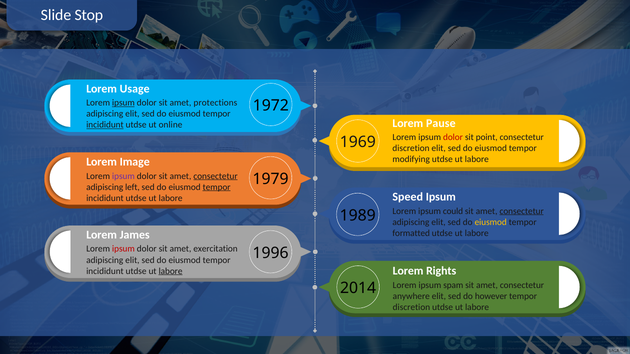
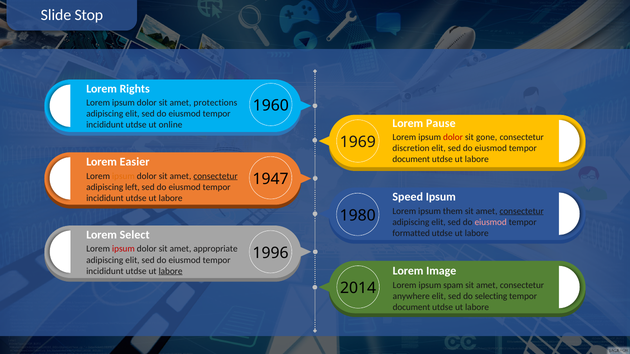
Usage: Usage -> Rights (135, 89)
ipsum underline: present -> none (123, 103)
1972: 1972 -> 1960 (271, 106)
incididunt underline: present -> none (105, 125)
point: point -> gone (487, 138)
modifying: modifying -> document (411, 160)
Image: Image -> Easier (135, 162)
ipsum colour: purple -> orange (123, 176)
1979: 1979 -> 1947 (271, 179)
tempor underline: present -> none (217, 187)
could: could -> them (453, 211)
1989: 1989 -> 1980 (358, 216)
eiusmod colour: yellow -> pink (491, 222)
James: James -> Select (135, 235)
exercitation: exercitation -> appropriate (216, 249)
Rights: Rights -> Image (441, 271)
however: however -> selecting (491, 296)
discretion: discretion -> document (411, 307)
